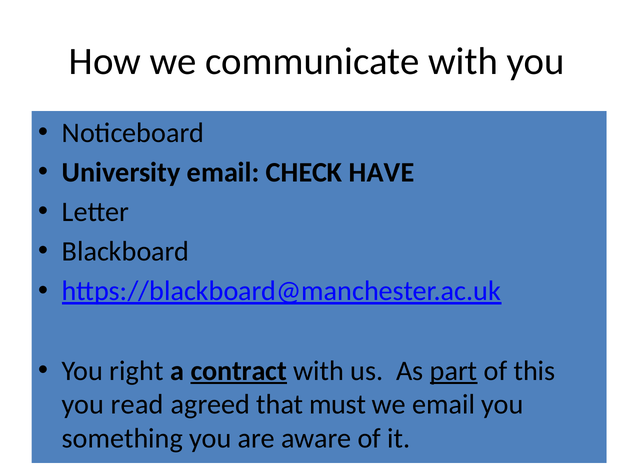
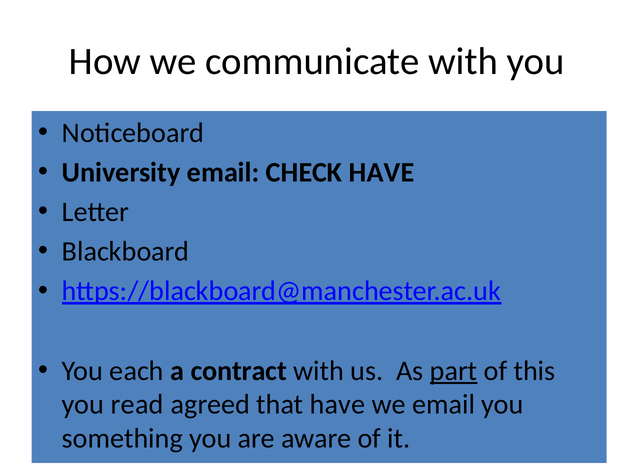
right: right -> each (137, 370)
contract underline: present -> none (239, 370)
that must: must -> have (337, 404)
